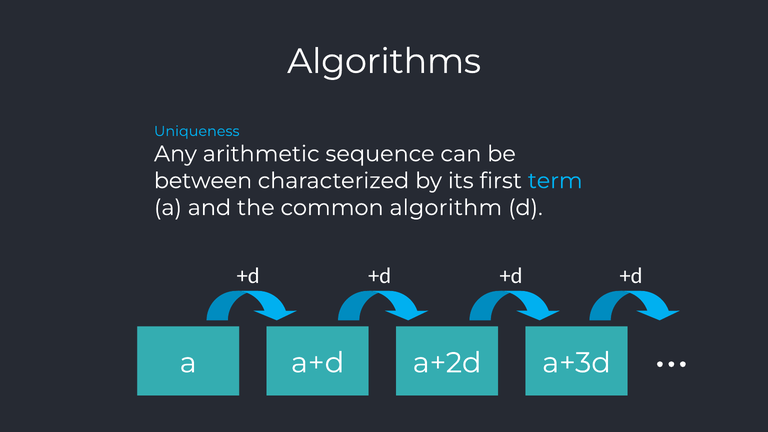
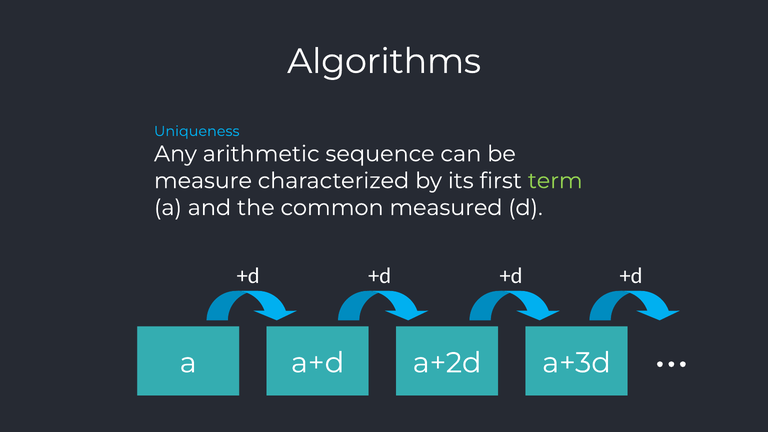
between: between -> measure (203, 181)
term colour: light blue -> light green (555, 181)
algorithm: algorithm -> measured (446, 208)
